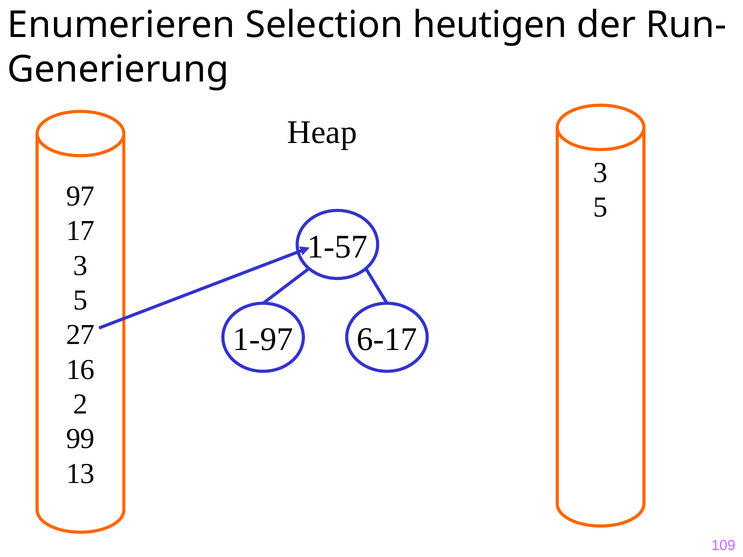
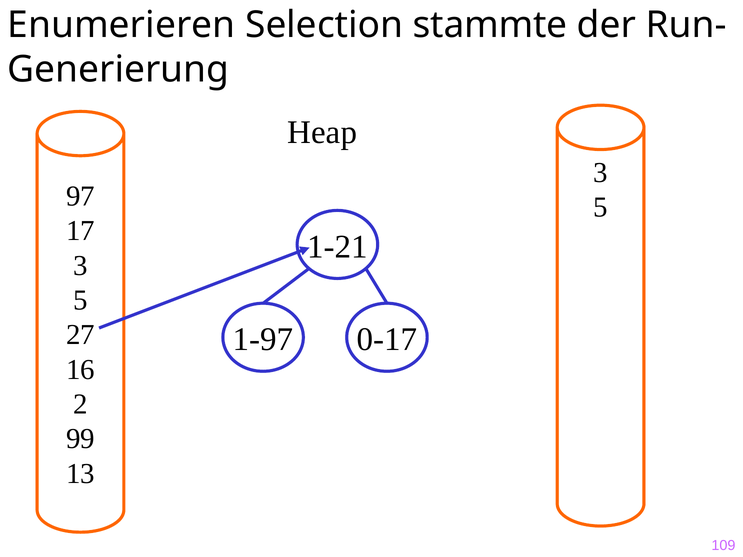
heutigen: heutigen -> stammte (490, 25)
1-57: 1-57 -> 1-21 (337, 247)
6-17: 6-17 -> 0-17 (387, 340)
